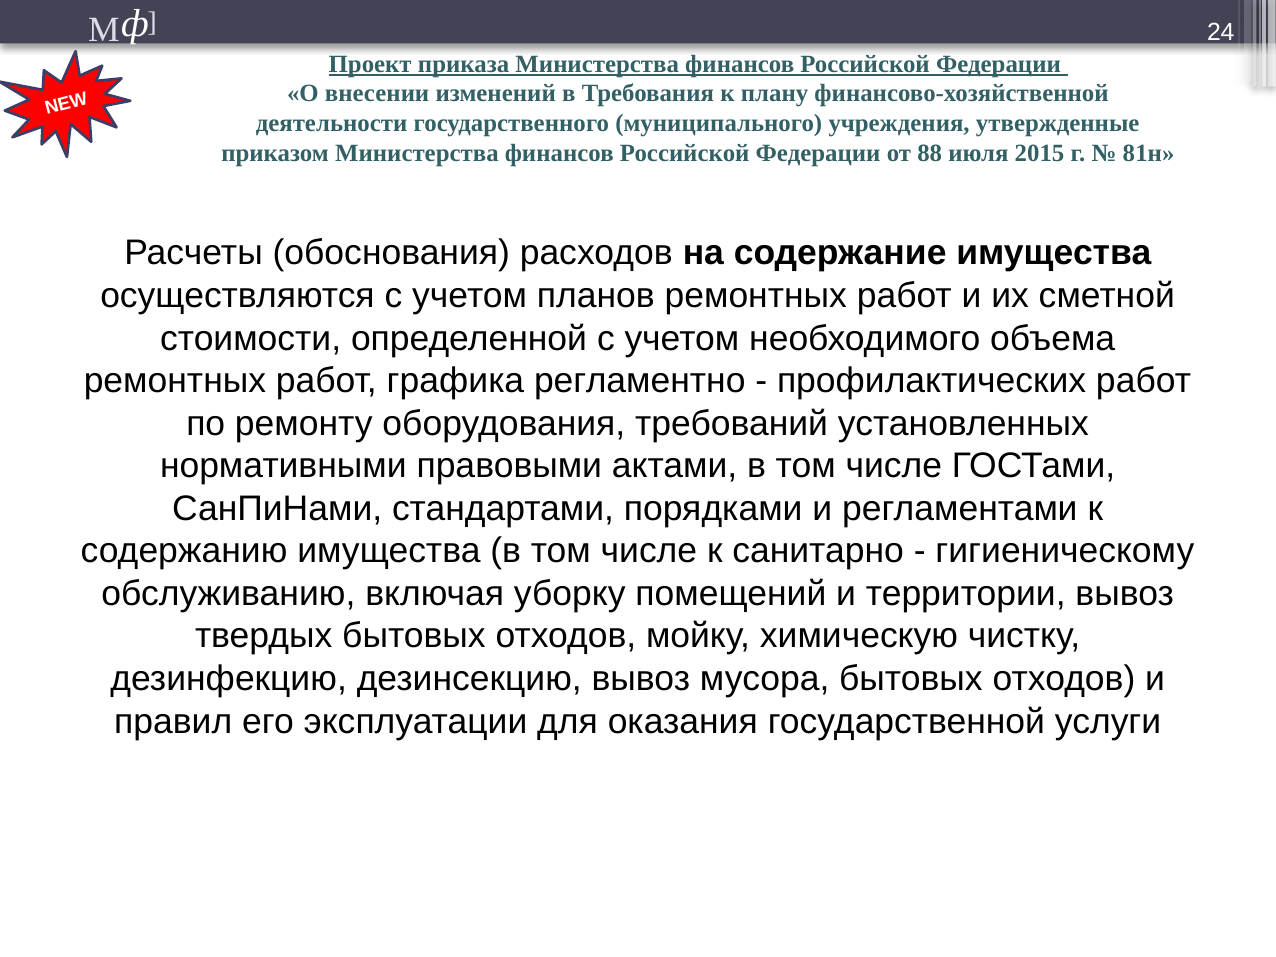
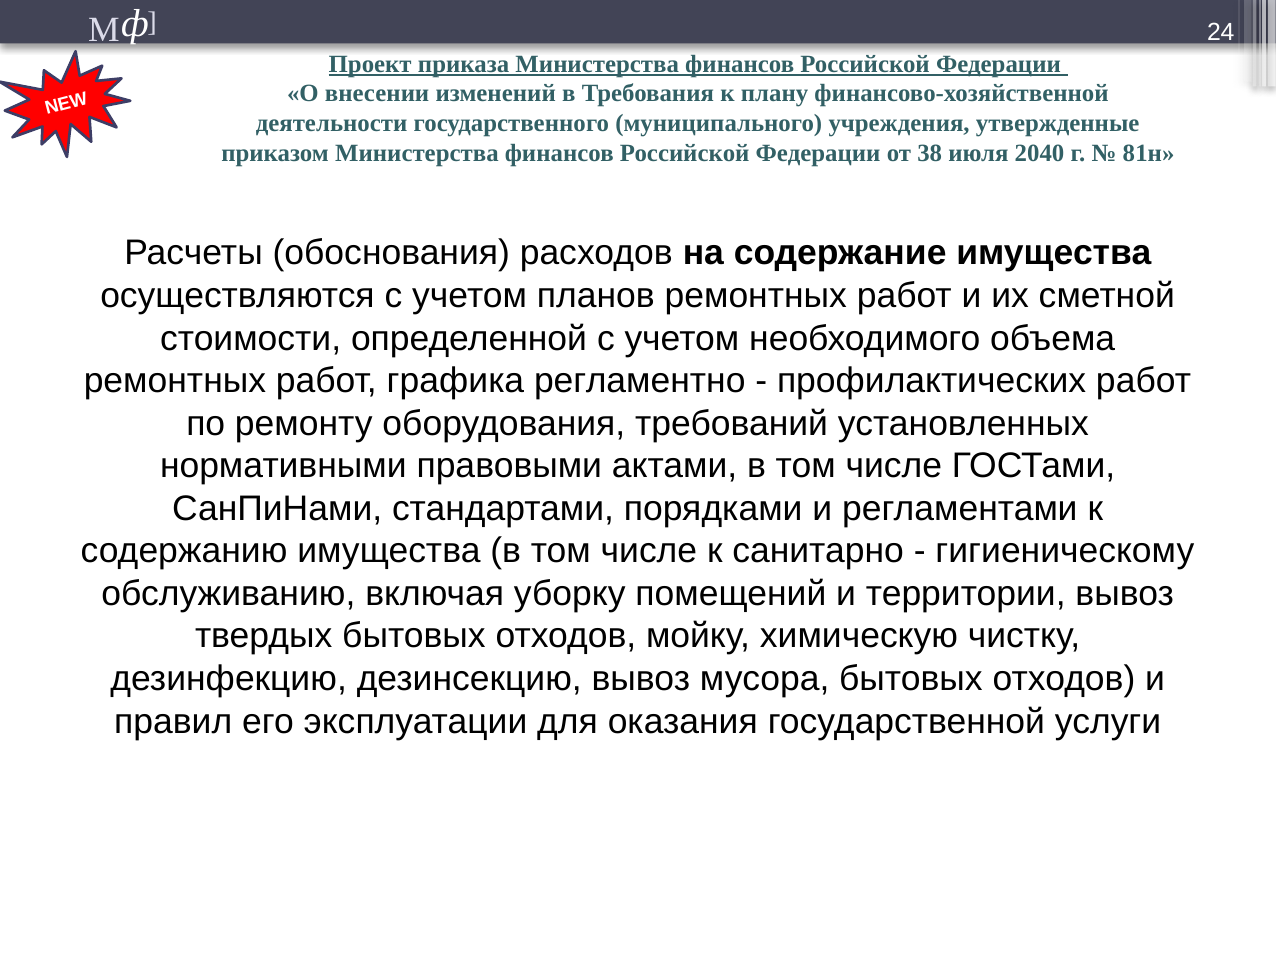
88: 88 -> 38 (930, 153)
2015: 2015 -> 2040 (1040, 153)
